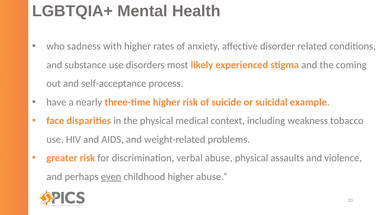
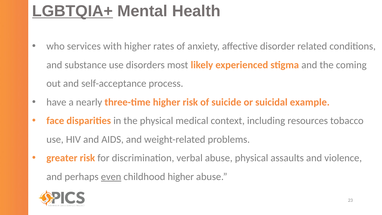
LGBTQIA+ underline: none -> present (73, 11)
sadness: sadness -> services (84, 46)
weakness: weakness -> resources (308, 121)
